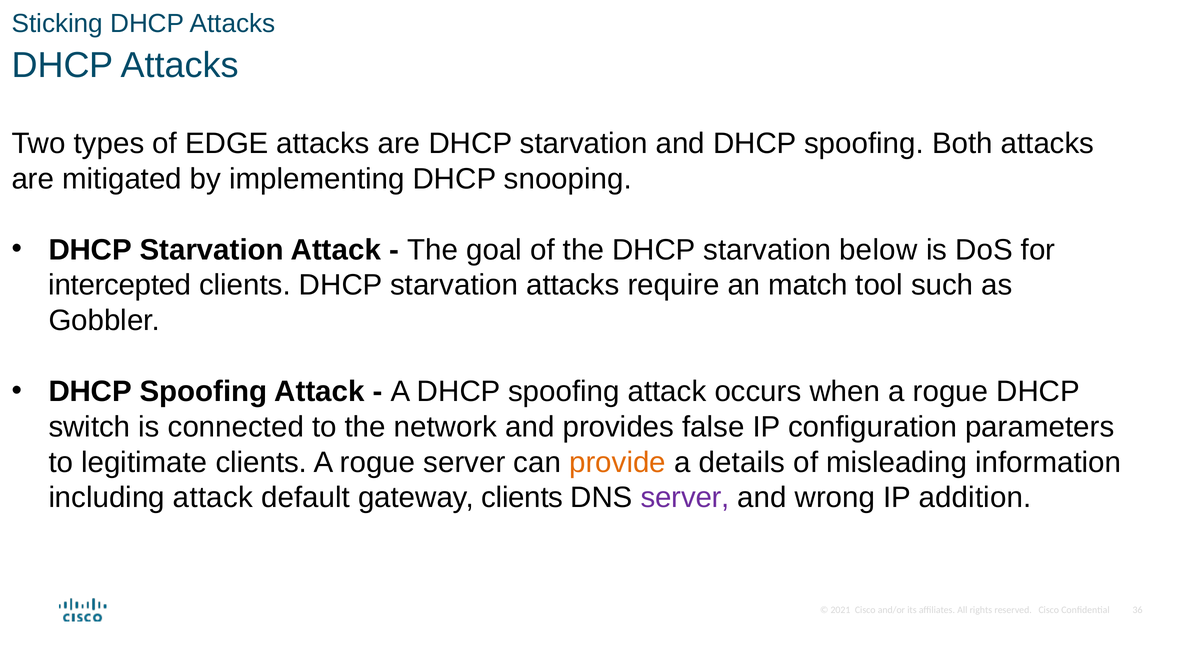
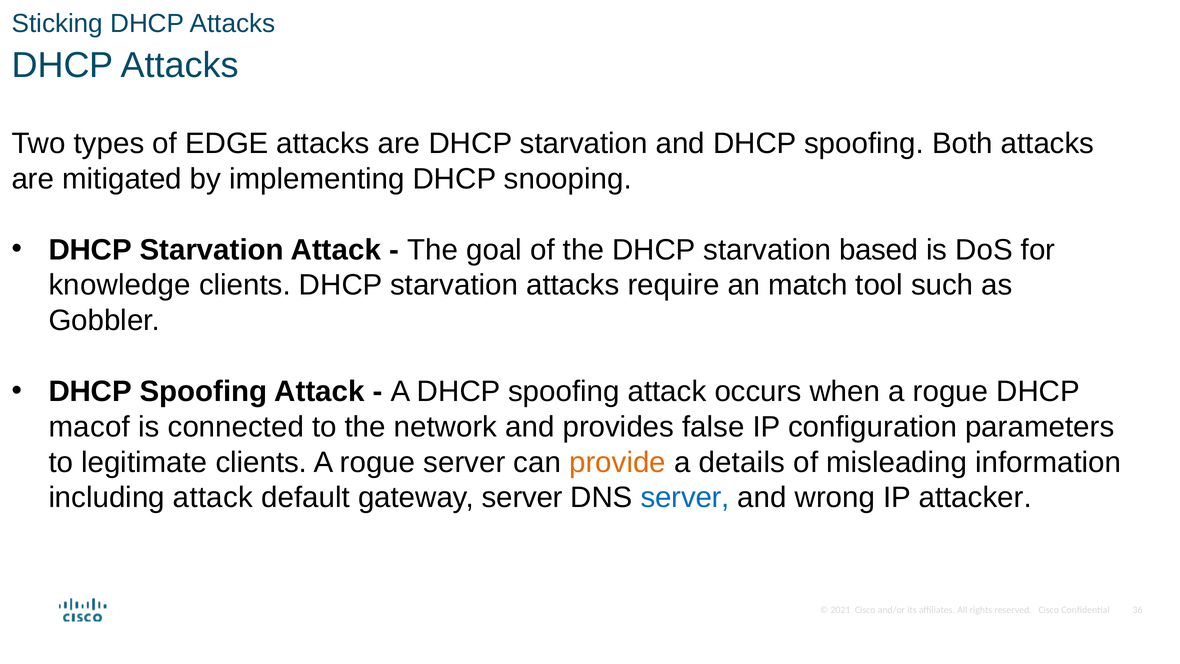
below: below -> based (879, 250)
intercepted: intercepted -> knowledge (120, 285)
switch: switch -> macof (89, 427)
gateway clients: clients -> server (522, 498)
server colour: purple -> blue (685, 498)
addition: addition -> attacker (975, 498)
